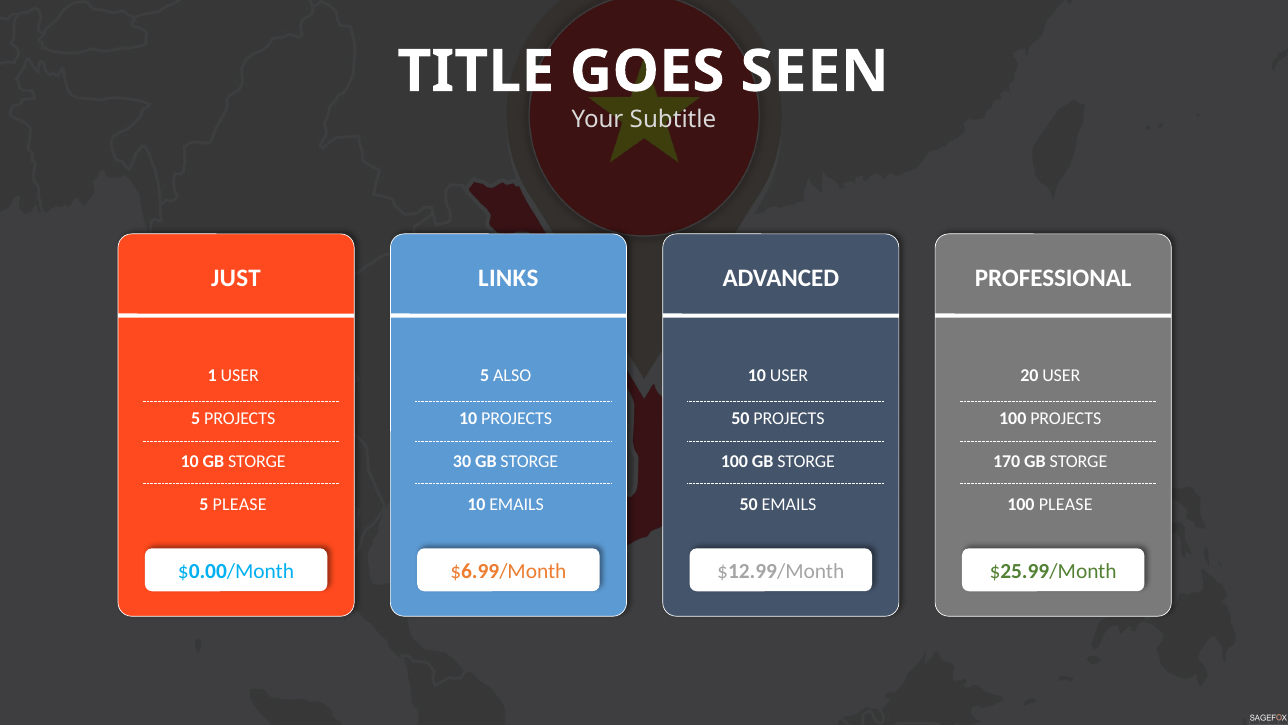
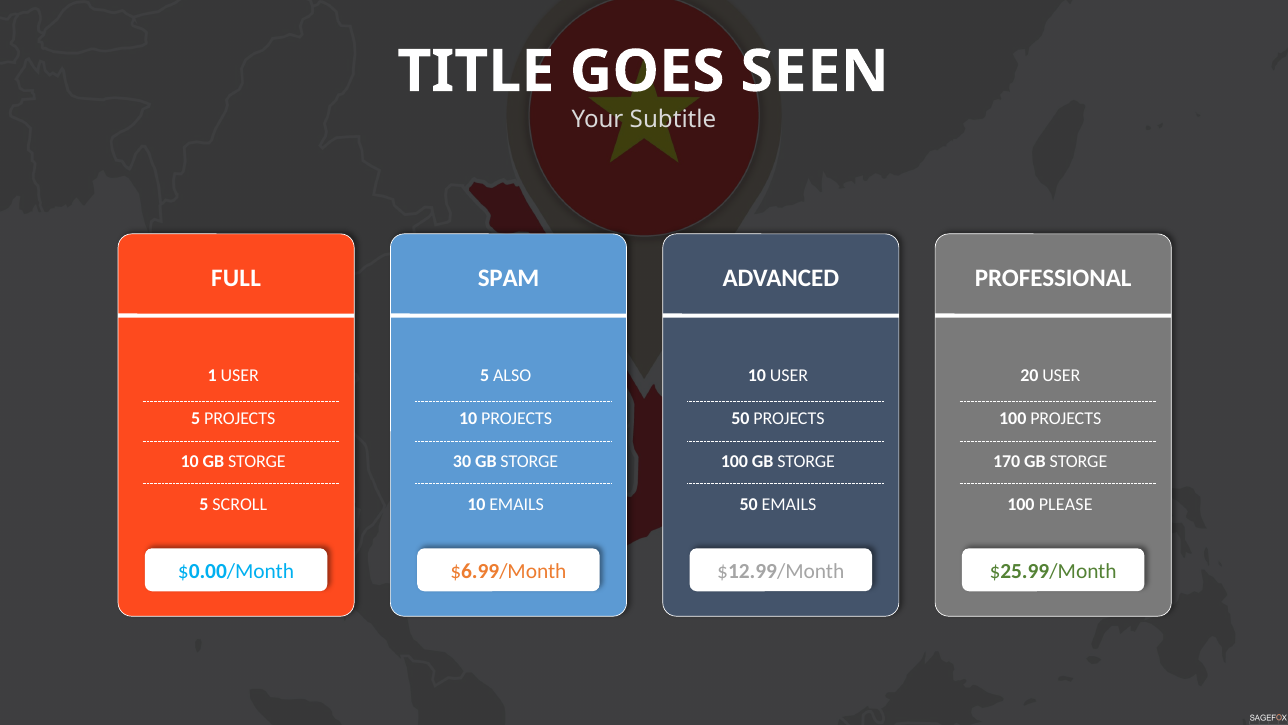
JUST: JUST -> FULL (236, 278)
LINKS: LINKS -> SPAM (509, 278)
5 PLEASE: PLEASE -> SCROLL (240, 504)
